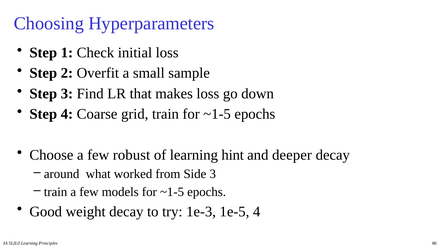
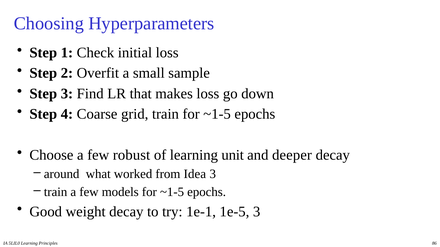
hint: hint -> unit (233, 155)
Side: Side -> Idea (195, 174)
1e-3: 1e-3 -> 1e-1 (201, 212)
1e-5 4: 4 -> 3 (257, 212)
